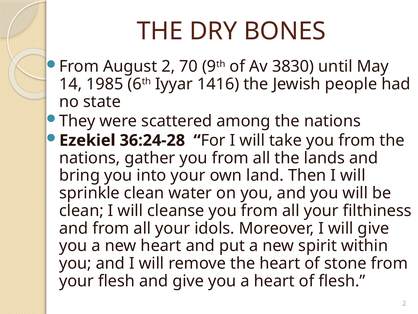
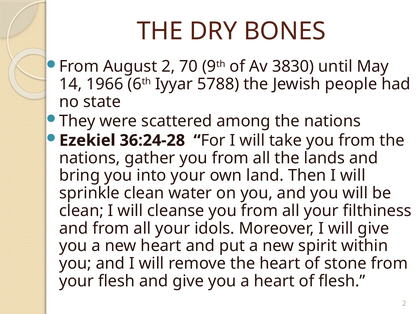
1985: 1985 -> 1966 (105, 84)
1416: 1416 -> 5788 (218, 84)
